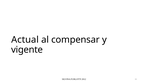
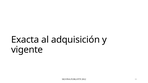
Actual: Actual -> Exacta (25, 40)
compensar: compensar -> adquisición (75, 40)
